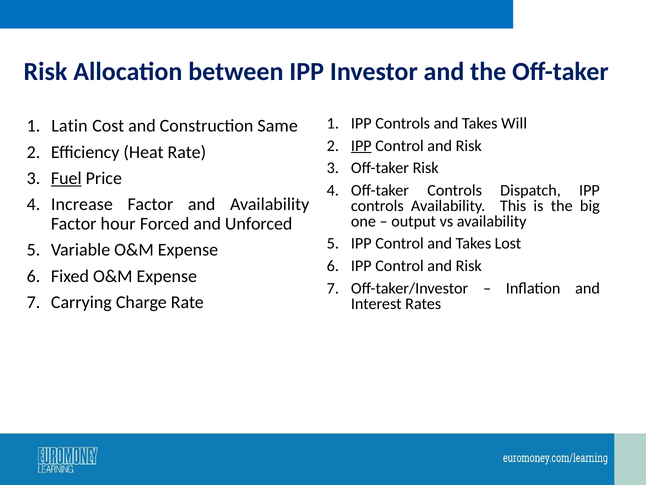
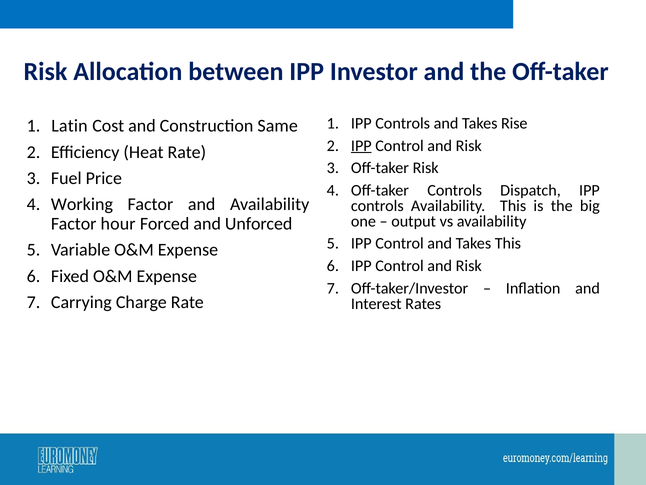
Will: Will -> Rise (514, 123)
Fuel underline: present -> none (66, 178)
Increase: Increase -> Working (82, 204)
Takes Lost: Lost -> This (508, 243)
